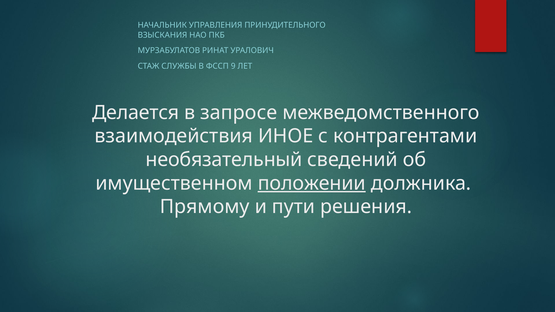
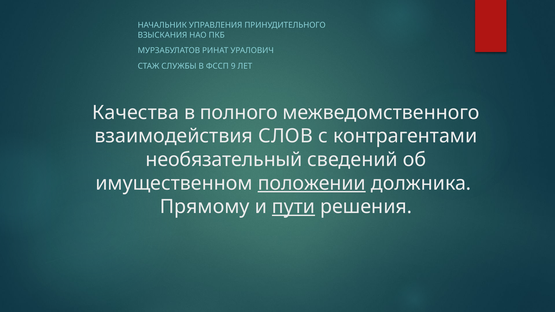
Делается: Делается -> Качества (136, 113)
запросе: запросе -> полного (239, 113)
ИНОЕ: ИНОЕ -> СЛОВ (286, 136)
пути underline: none -> present (294, 207)
